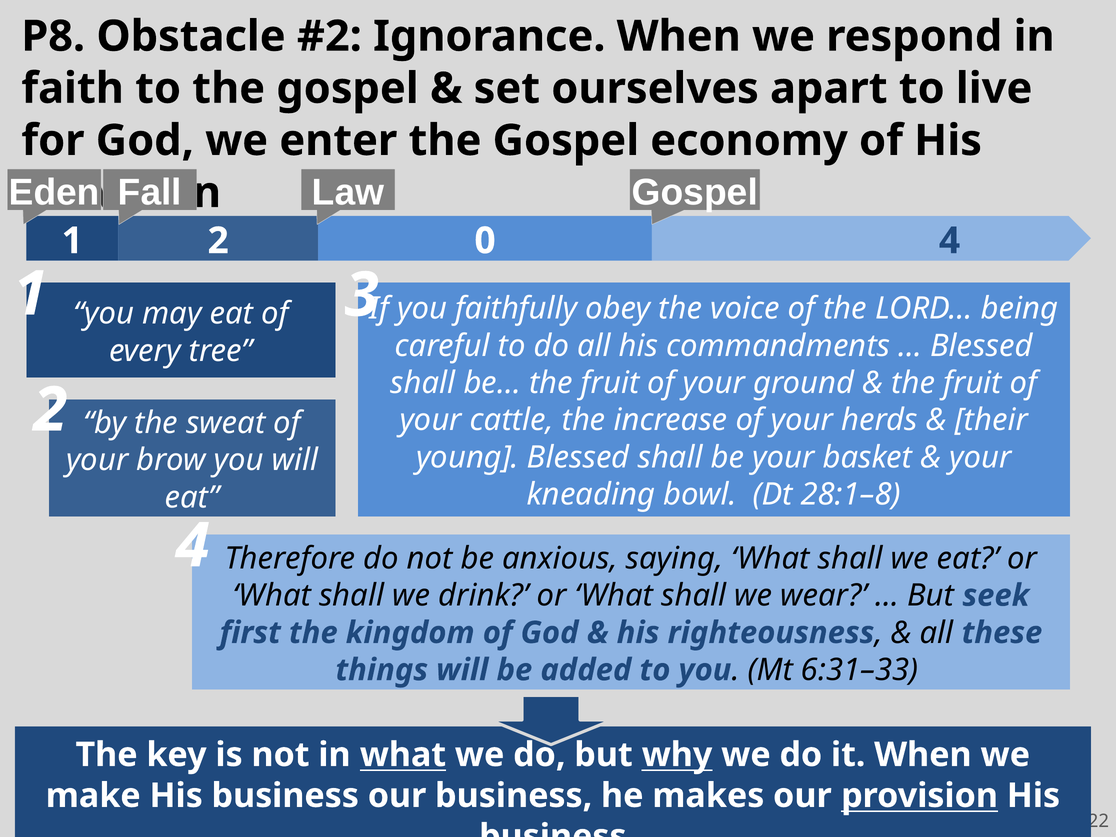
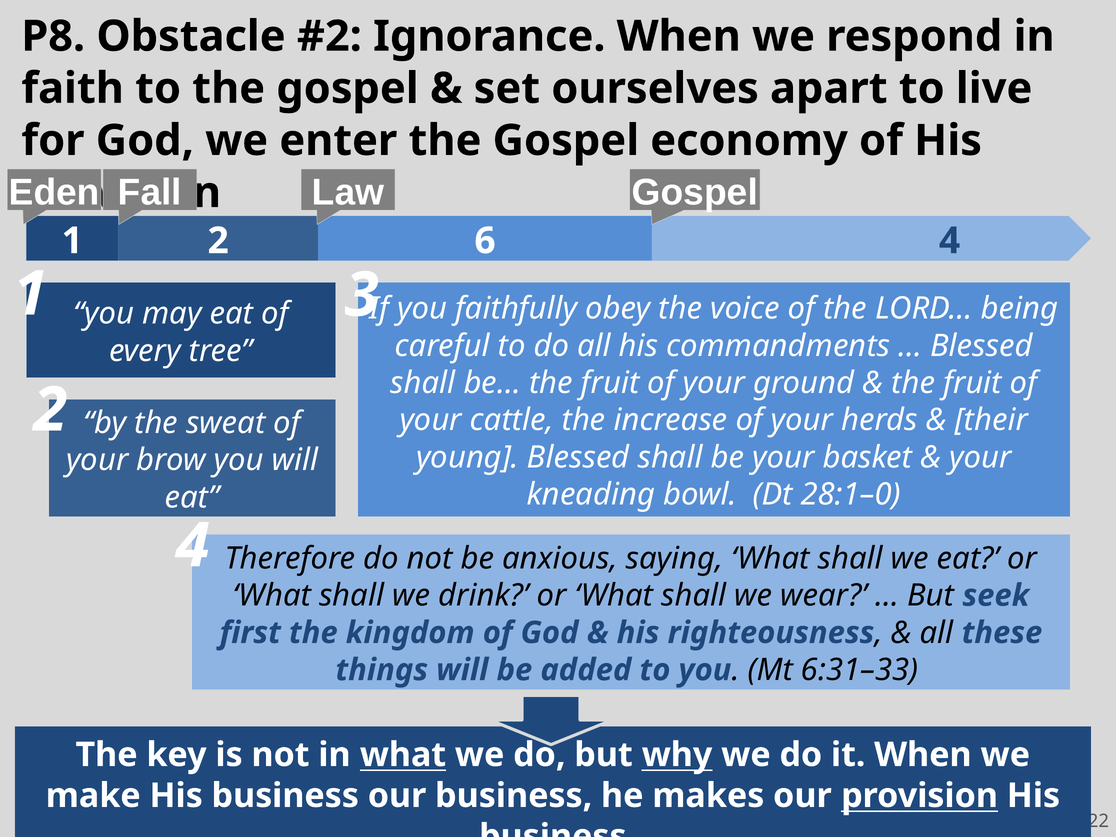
0: 0 -> 6 (485, 241)
28:1–8: 28:1–8 -> 28:1–0 (851, 495)
